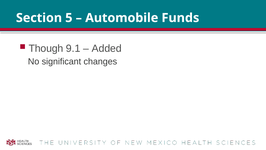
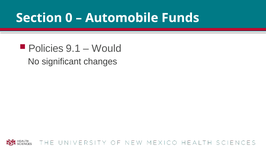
5: 5 -> 0 (69, 18)
Though: Though -> Policies (46, 48)
Added: Added -> Would (107, 48)
